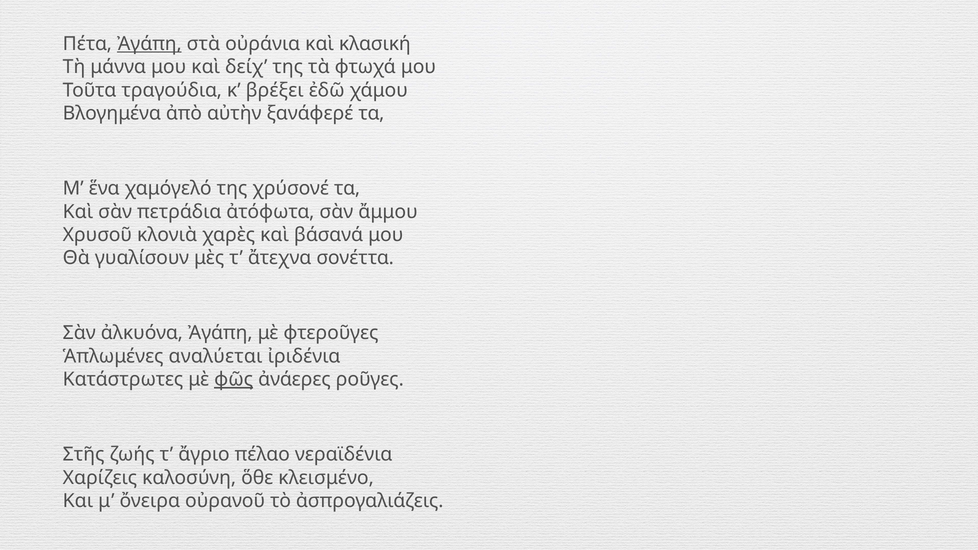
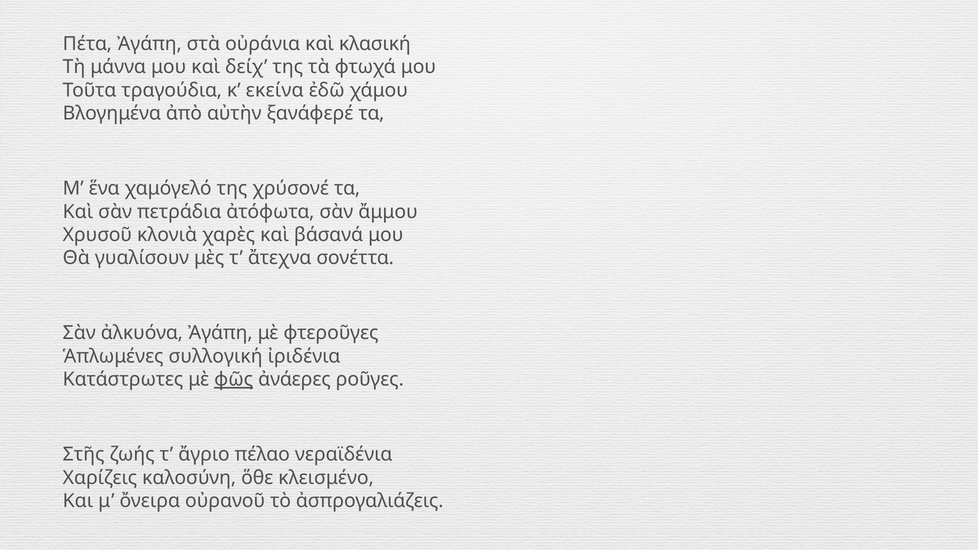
Ἀγάπη underline: present -> none (149, 44)
βρέξει: βρέξει -> εκείνα (275, 90)
αναλύεται: αναλύεται -> συλλογική (216, 356)
